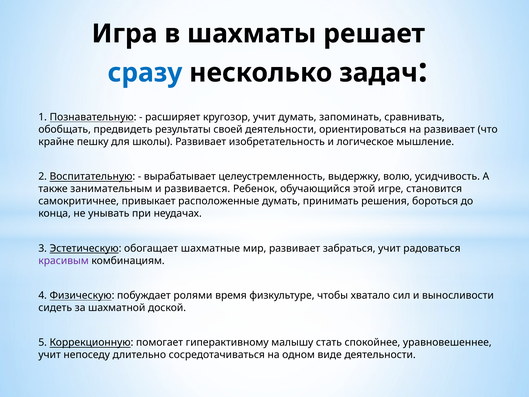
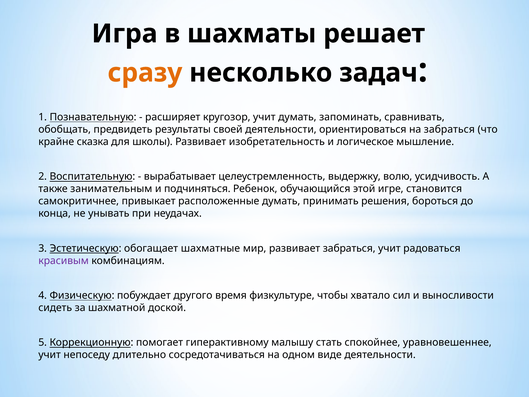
сразу colour: blue -> orange (145, 73)
на развивает: развивает -> забраться (449, 129)
пешку: пешку -> сказка (93, 142)
развивается: развивается -> подчиняться (197, 189)
ролями: ролями -> другого (193, 295)
